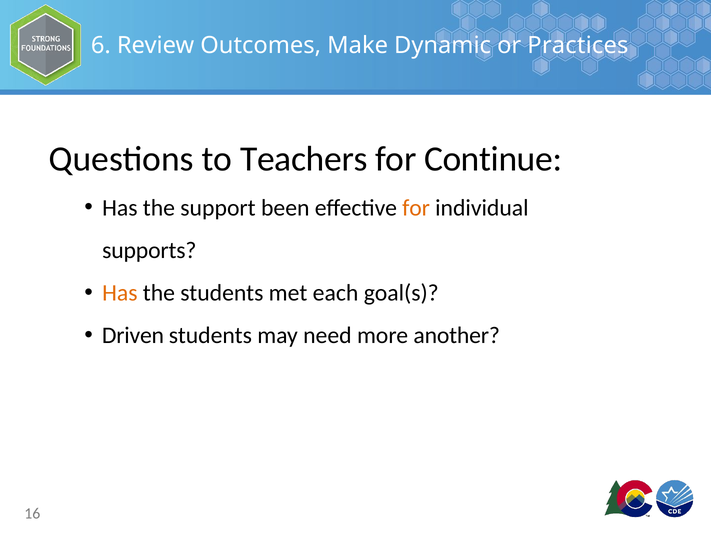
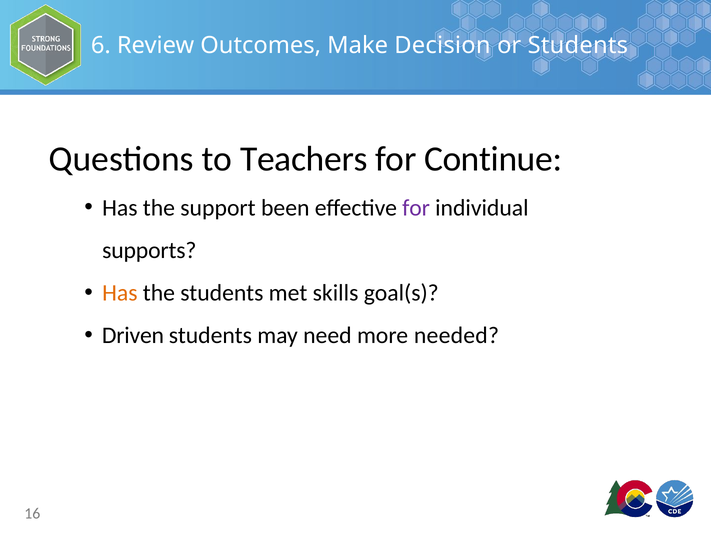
Dynamic: Dynamic -> Decision (442, 45)
or Practices: Practices -> Students (578, 45)
for colour: orange -> purple (416, 208)
each: each -> skills (336, 293)
another: another -> needed (456, 336)
